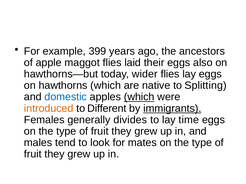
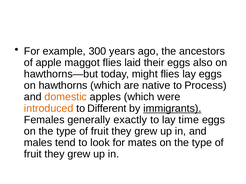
399: 399 -> 300 (97, 51)
wider: wider -> might (145, 74)
Splitting: Splitting -> Process (206, 86)
domestic colour: blue -> orange (66, 97)
which underline: present -> none (139, 97)
divides: divides -> exactly (130, 120)
